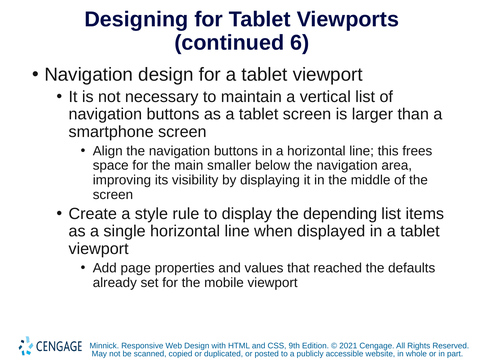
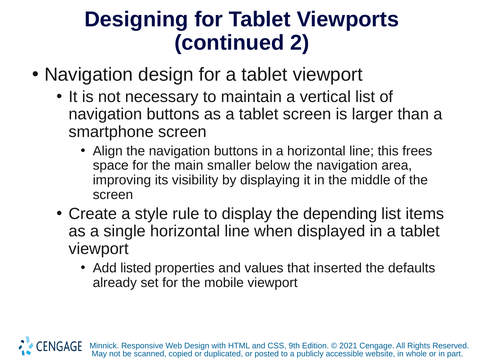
6: 6 -> 2 (300, 43)
page: page -> listed (136, 268)
reached: reached -> inserted (338, 268)
